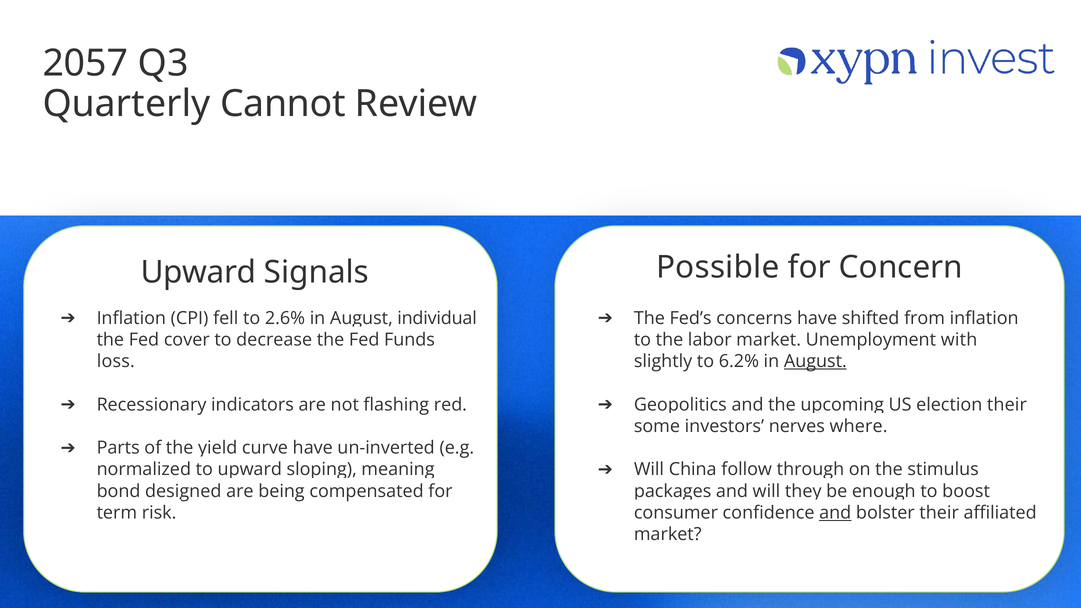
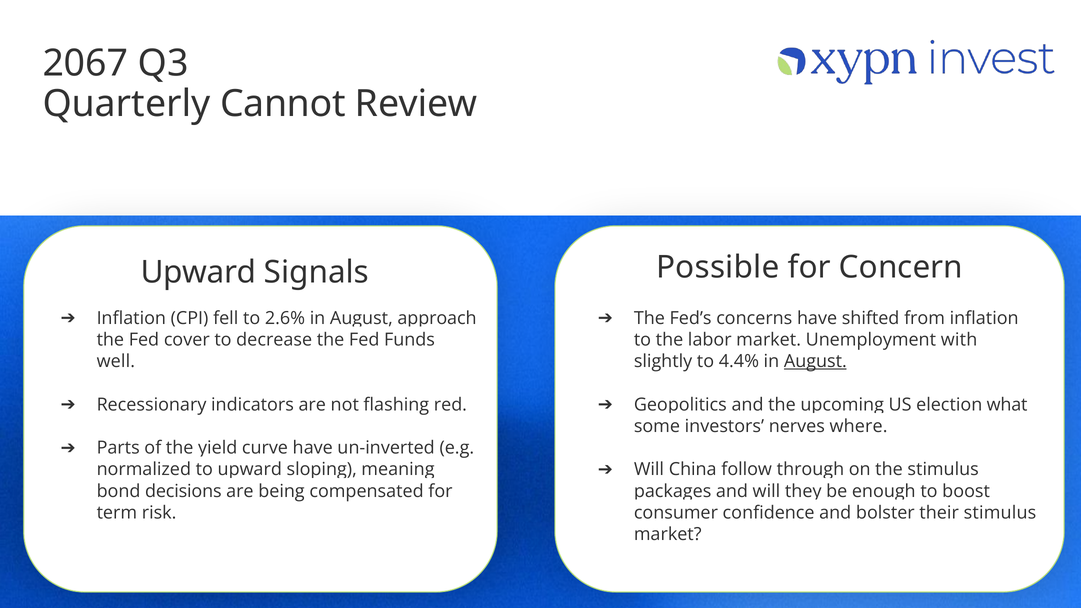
2057: 2057 -> 2067 (85, 63)
individual: individual -> approach (437, 318)
loss: loss -> well (116, 362)
6.2%: 6.2% -> 4.4% (739, 362)
election their: their -> what (1007, 405)
designed: designed -> decisions (183, 491)
and underline: present -> none (835, 513)
their affiliated: affiliated -> stimulus (1000, 513)
